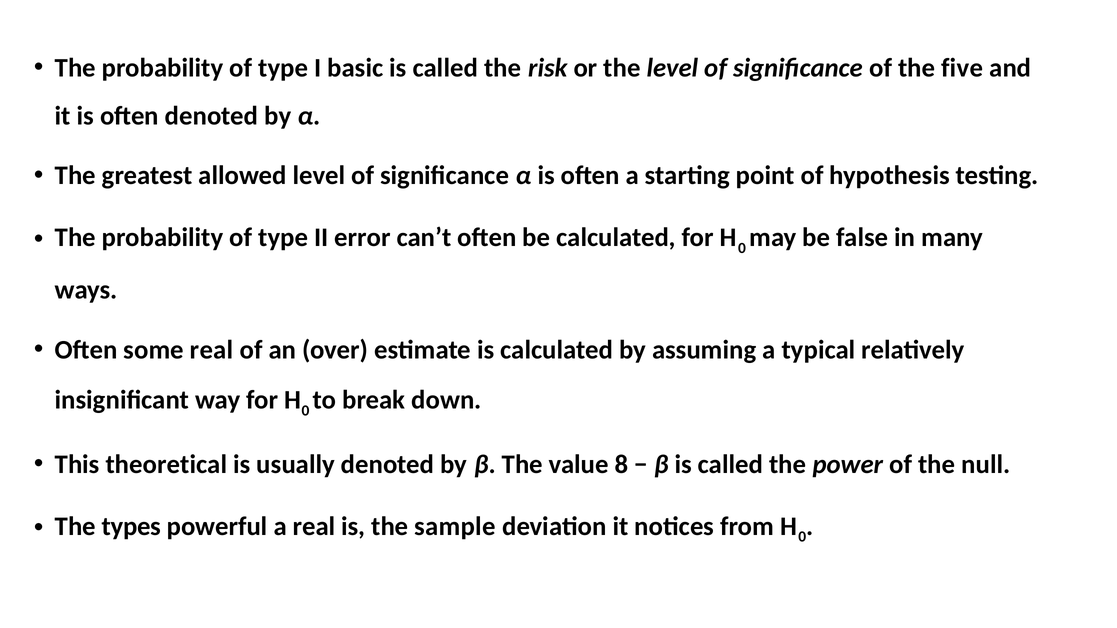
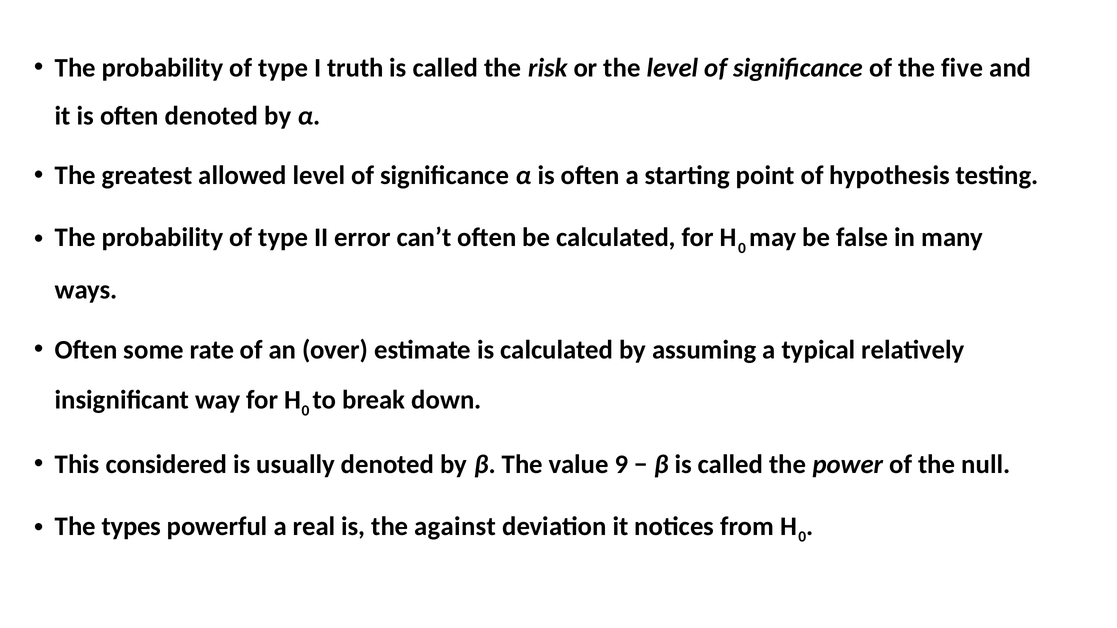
basic: basic -> truth (355, 68)
some real: real -> rate (212, 350)
theoretical: theoretical -> considered (166, 464)
8: 8 -> 9 (622, 464)
sample: sample -> against (455, 526)
